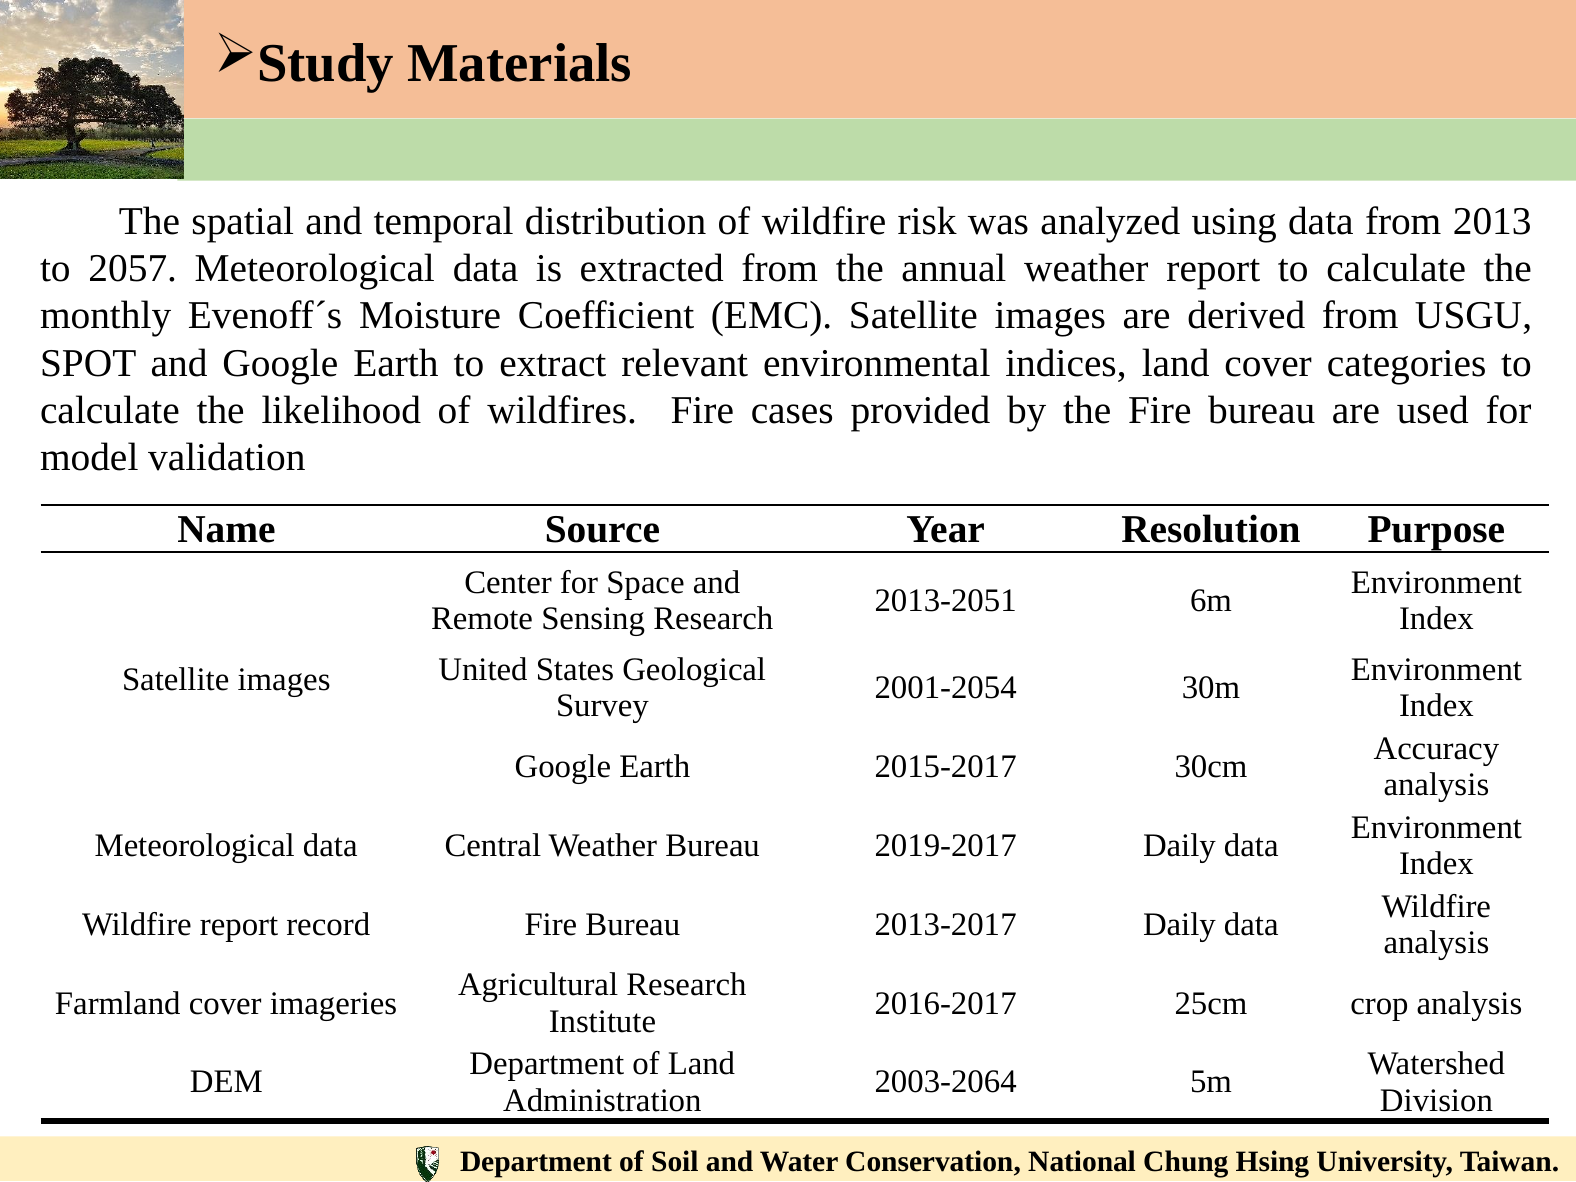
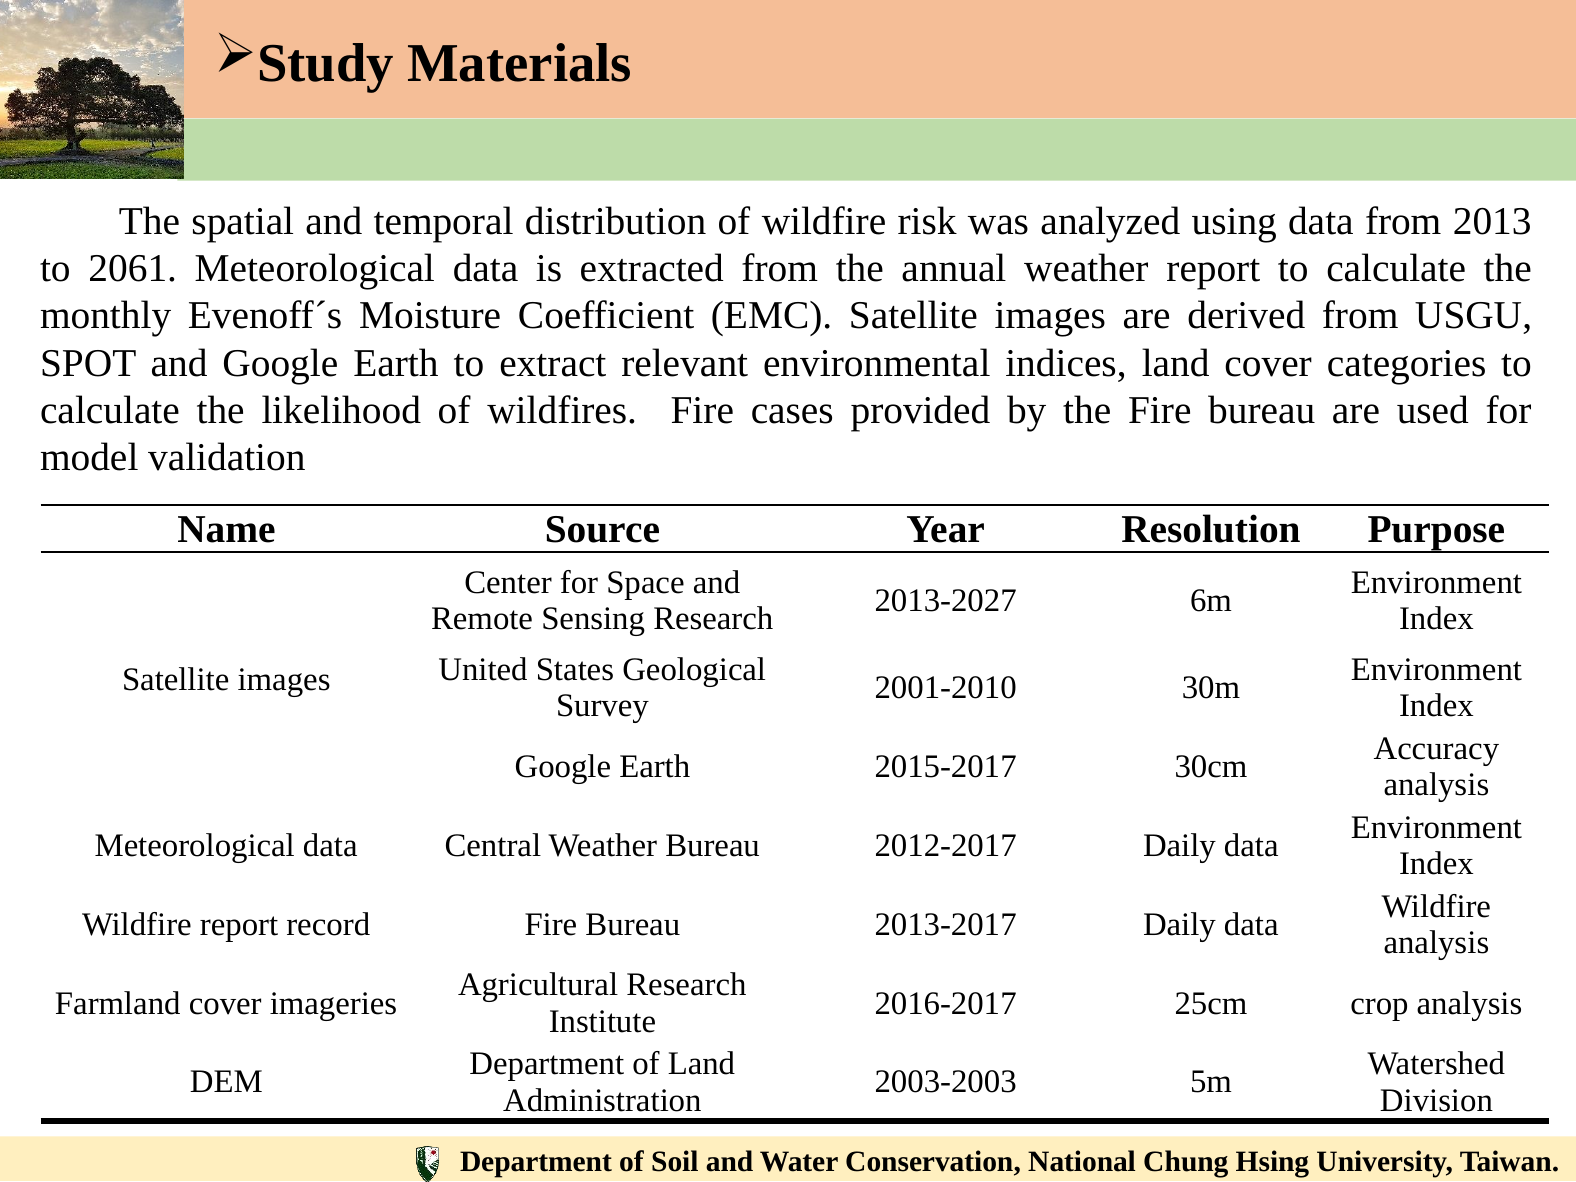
2057: 2057 -> 2061 (133, 269)
2013-2051: 2013-2051 -> 2013-2027 (946, 600)
2001-2054: 2001-2054 -> 2001-2010 (946, 688)
2019-2017: 2019-2017 -> 2012-2017 (946, 846)
2003-2064: 2003-2064 -> 2003-2003 (946, 1082)
